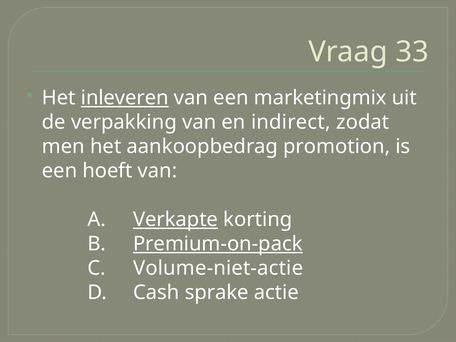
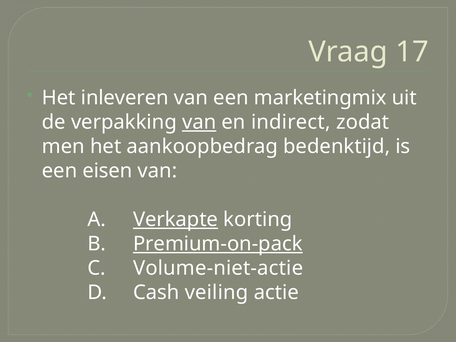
33: 33 -> 17 (412, 52)
inleveren underline: present -> none (125, 98)
van underline: none -> present (199, 122)
promotion: promotion -> bedenktijd (337, 147)
hoeft: hoeft -> eisen (107, 171)
sprake: sprake -> veiling (217, 293)
